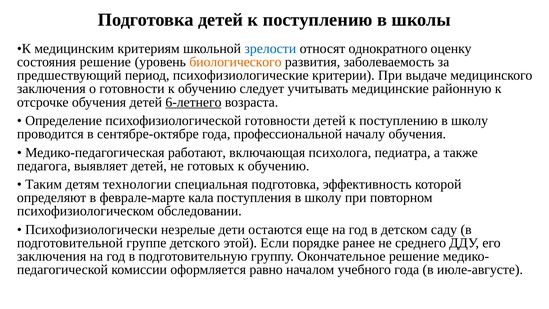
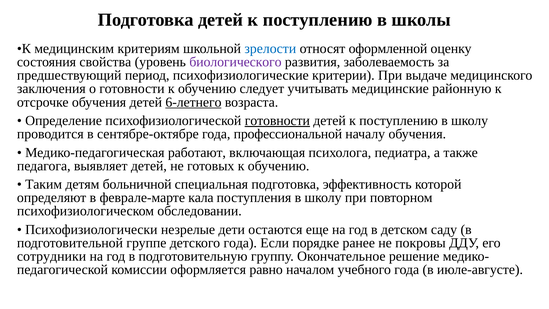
однократного: однократного -> оформленной (388, 49)
состояния решение: решение -> свойства (105, 62)
биологического colour: orange -> purple (235, 62)
готовности underline: none -> present (277, 121)
технологии: технологии -> больничной (137, 184)
детского этой: этой -> года (240, 243)
среднего: среднего -> покровы (420, 243)
заключения: заключения -> сотрудники (52, 256)
